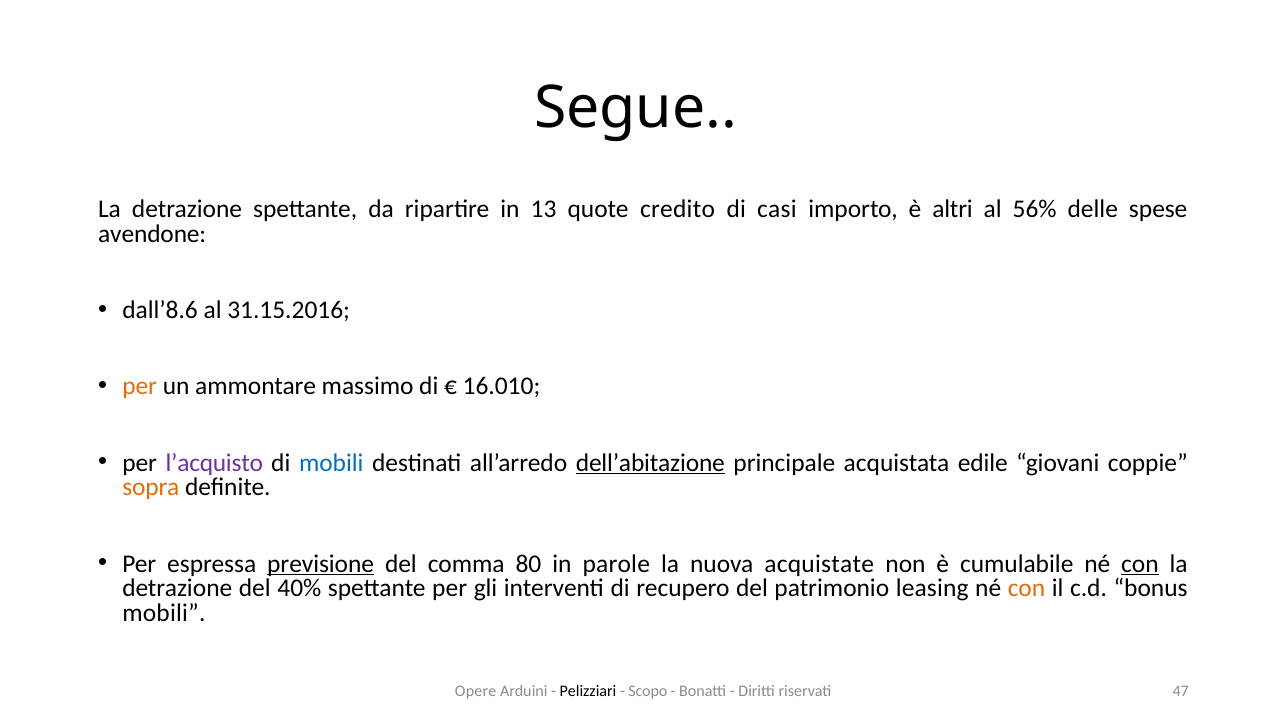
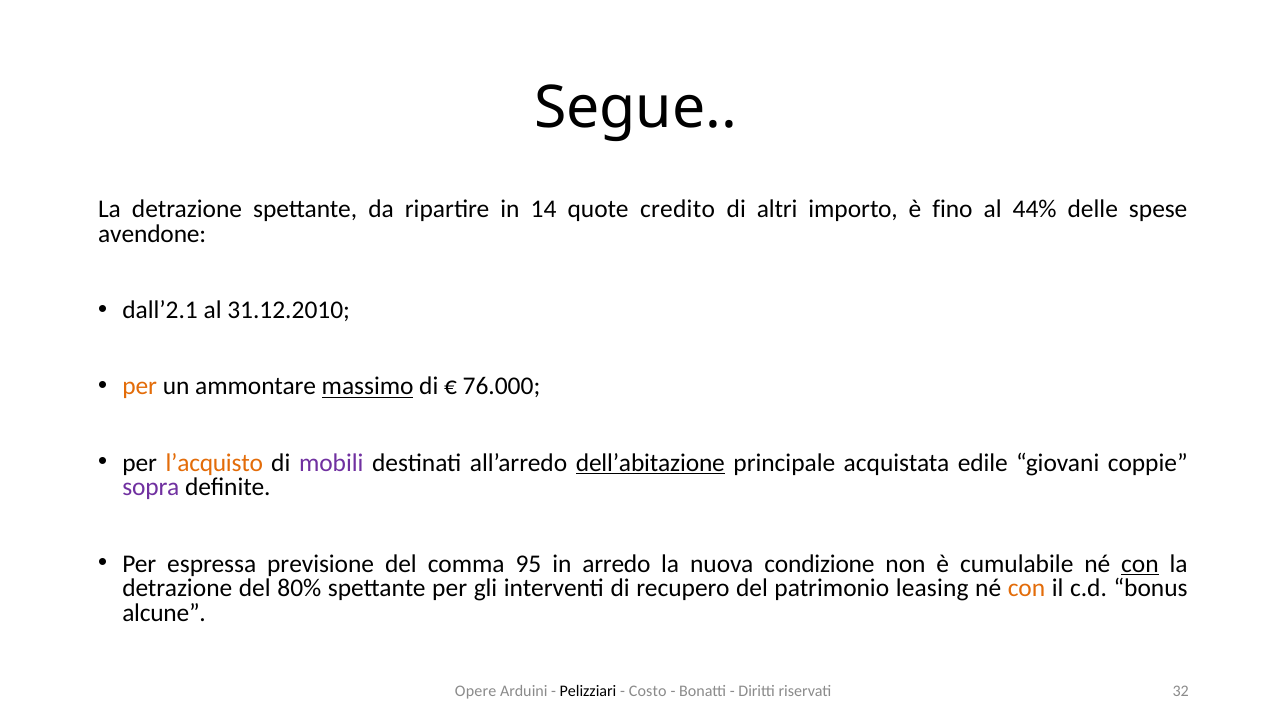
13: 13 -> 14 (544, 209)
casi: casi -> altri (777, 209)
altri: altri -> fino (952, 209)
56%: 56% -> 44% (1035, 209)
dall’8.6: dall’8.6 -> dall’2.1 (160, 310)
31.15.2016: 31.15.2016 -> 31.12.2010 (289, 310)
massimo underline: none -> present (368, 386)
16.010: 16.010 -> 76.000 (501, 386)
l’acquisto colour: purple -> orange (214, 463)
mobili colour: blue -> purple (331, 463)
sopra colour: orange -> purple (151, 487)
previsione underline: present -> none (321, 564)
80: 80 -> 95 (528, 564)
parole: parole -> arredo (616, 564)
acquistate: acquistate -> condizione (819, 564)
40%: 40% -> 80% (299, 588)
mobili: mobili -> alcune (164, 613)
Scopo: Scopo -> Costo (648, 691)
47: 47 -> 32 (1181, 691)
